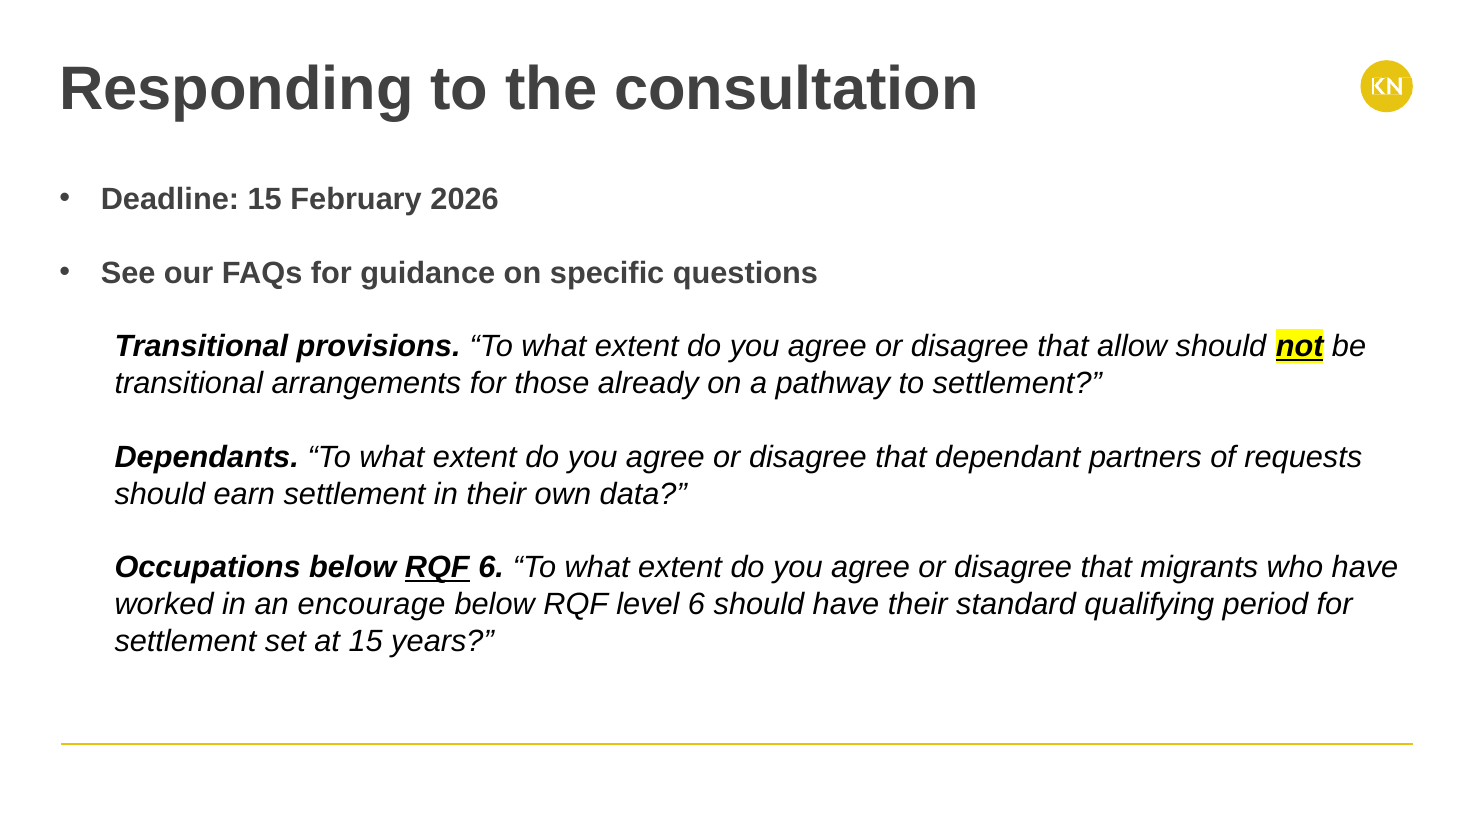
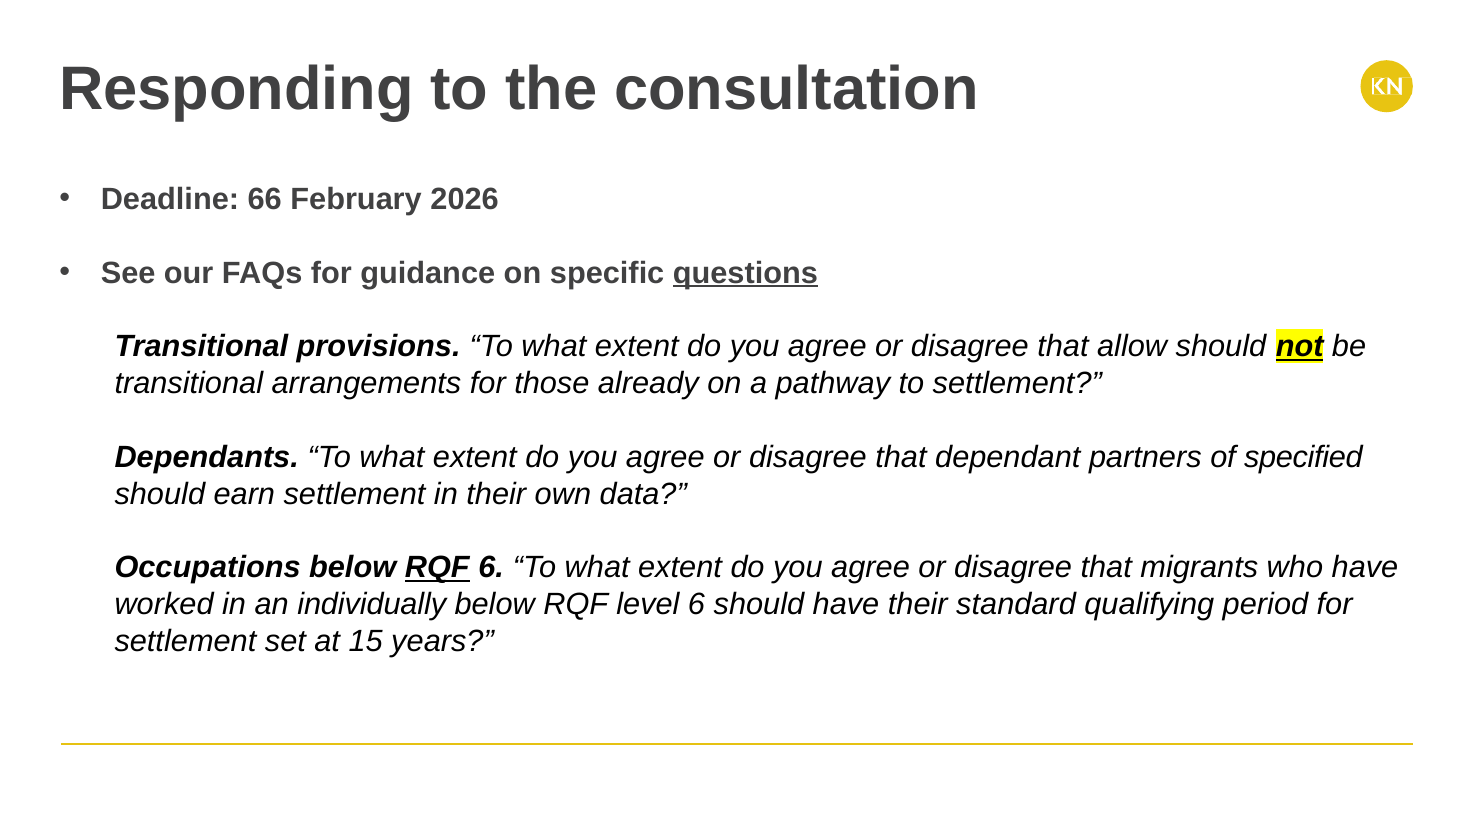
Deadline 15: 15 -> 66 (265, 199)
questions underline: none -> present (745, 273)
requests: requests -> specified (1303, 457)
encourage: encourage -> individually (372, 605)
